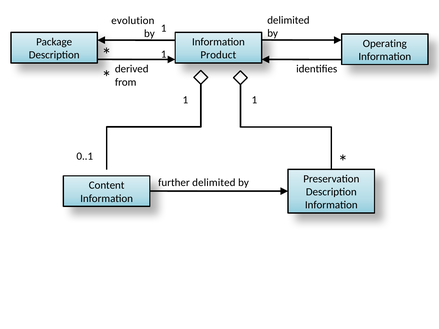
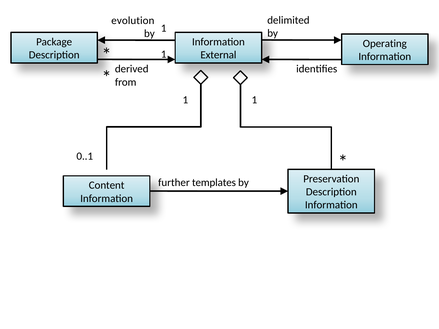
Product: Product -> External (218, 55)
further delimited: delimited -> templates (214, 183)
